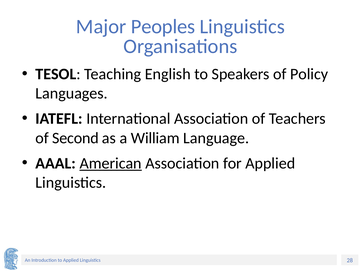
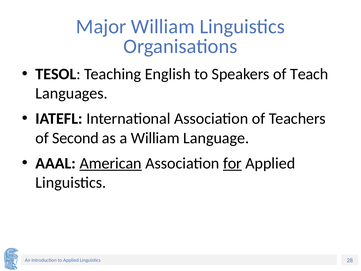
Major Peoples: Peoples -> William (163, 27)
Policy: Policy -> Teach (309, 74)
for underline: none -> present (232, 163)
